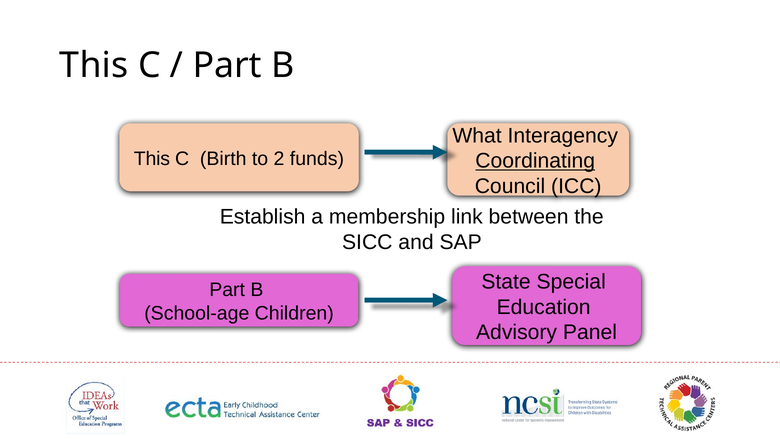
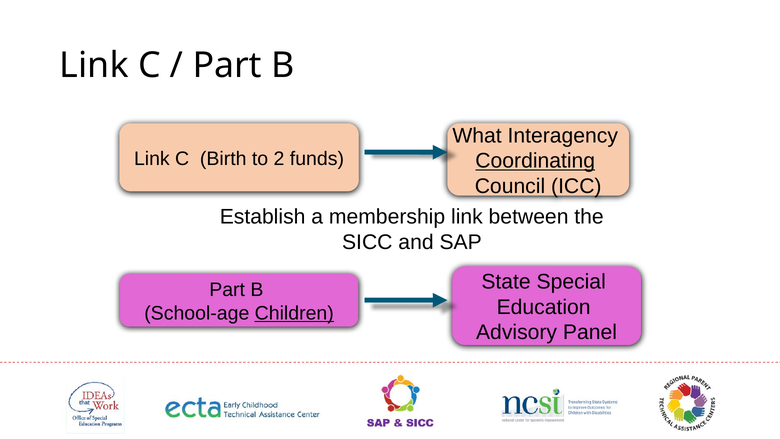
This: This -> Link (94, 66)
This: This -> Link (152, 159)
Children underline: none -> present (294, 313)
